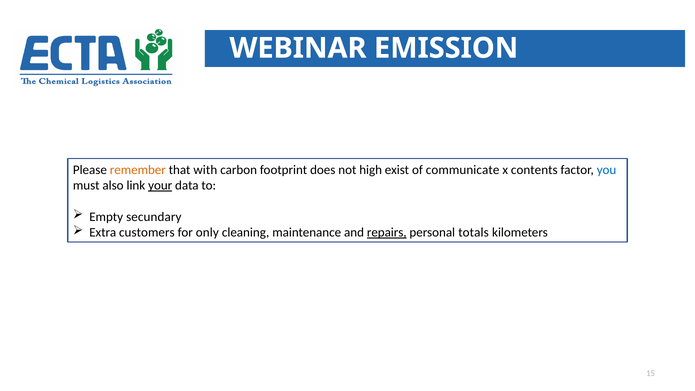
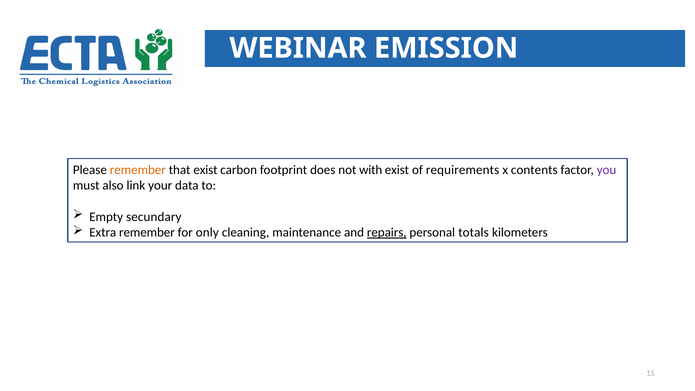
that with: with -> exist (205, 170)
high: high -> with (371, 170)
communicate: communicate -> requirements (463, 170)
you colour: blue -> purple (607, 170)
your underline: present -> none (160, 186)
Extra customers: customers -> remember (147, 232)
